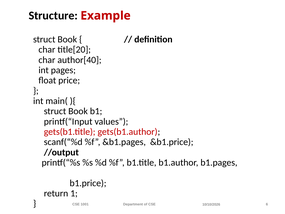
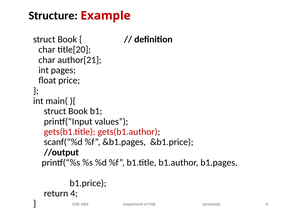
author[40: author[40 -> author[21 (79, 60)
1: 1 -> 4 (74, 193)
